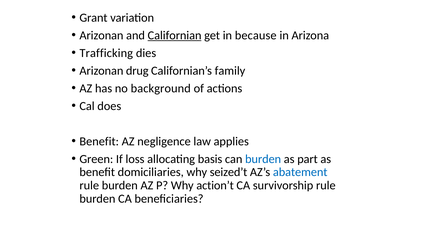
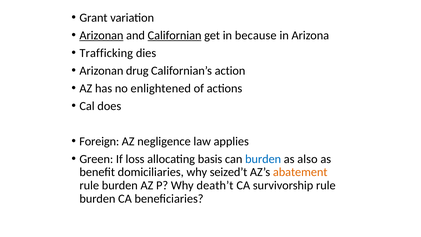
Arizonan underline: none -> present (101, 35)
family: family -> action (230, 71)
background: background -> enlightened (161, 88)
Benefit: Benefit -> Foreign (99, 141)
part: part -> also (307, 159)
abatement colour: blue -> orange (300, 172)
action’t: action’t -> death’t (215, 185)
